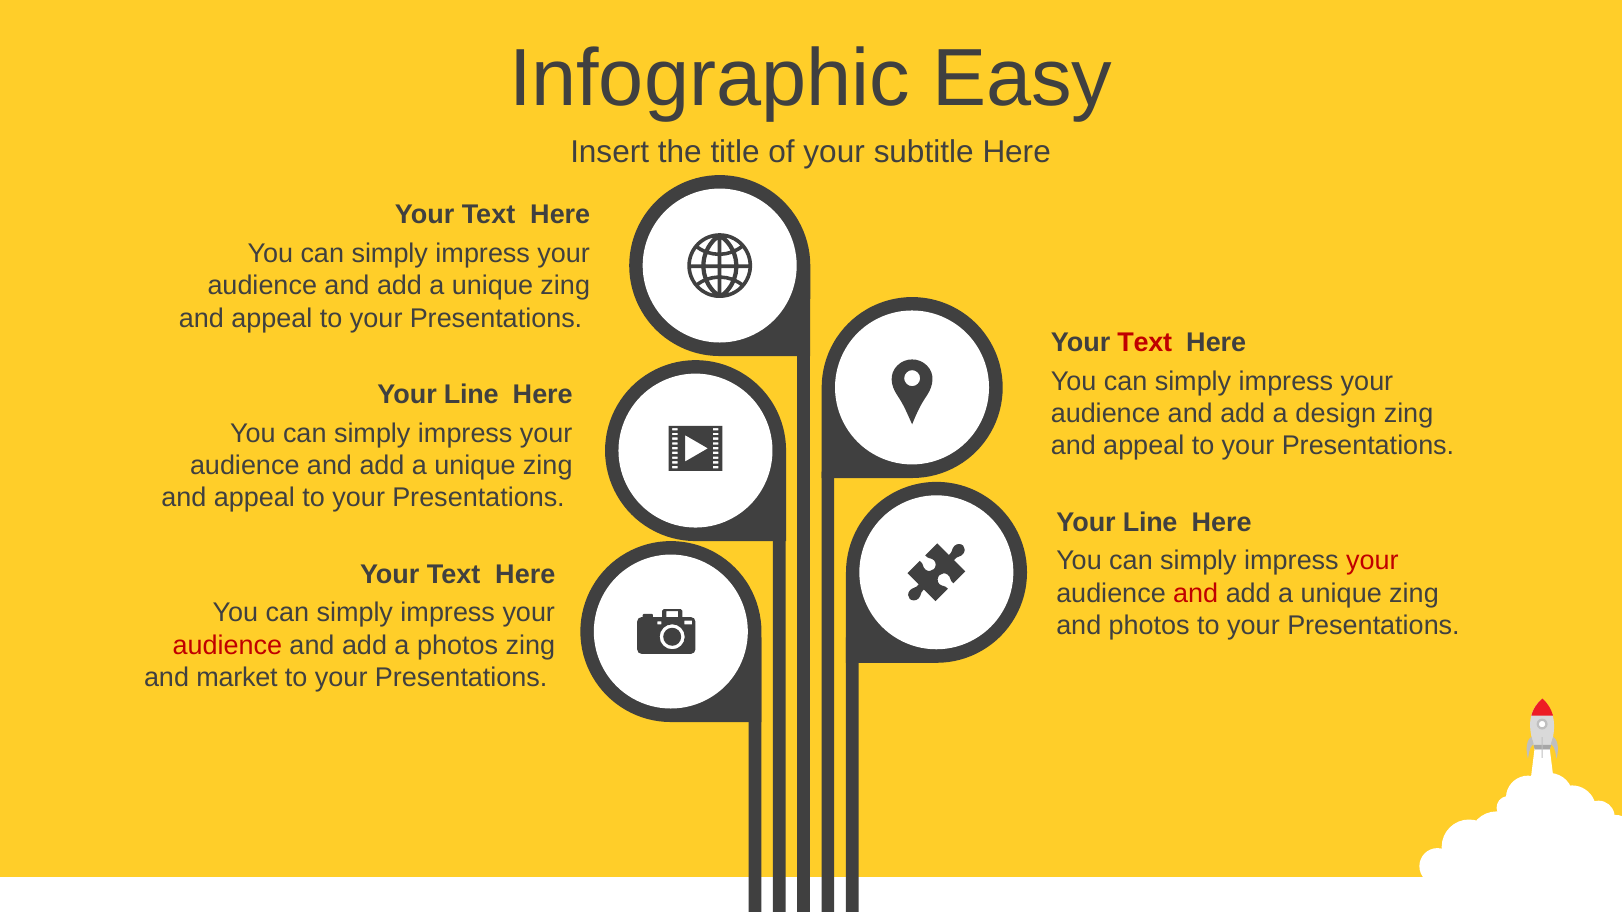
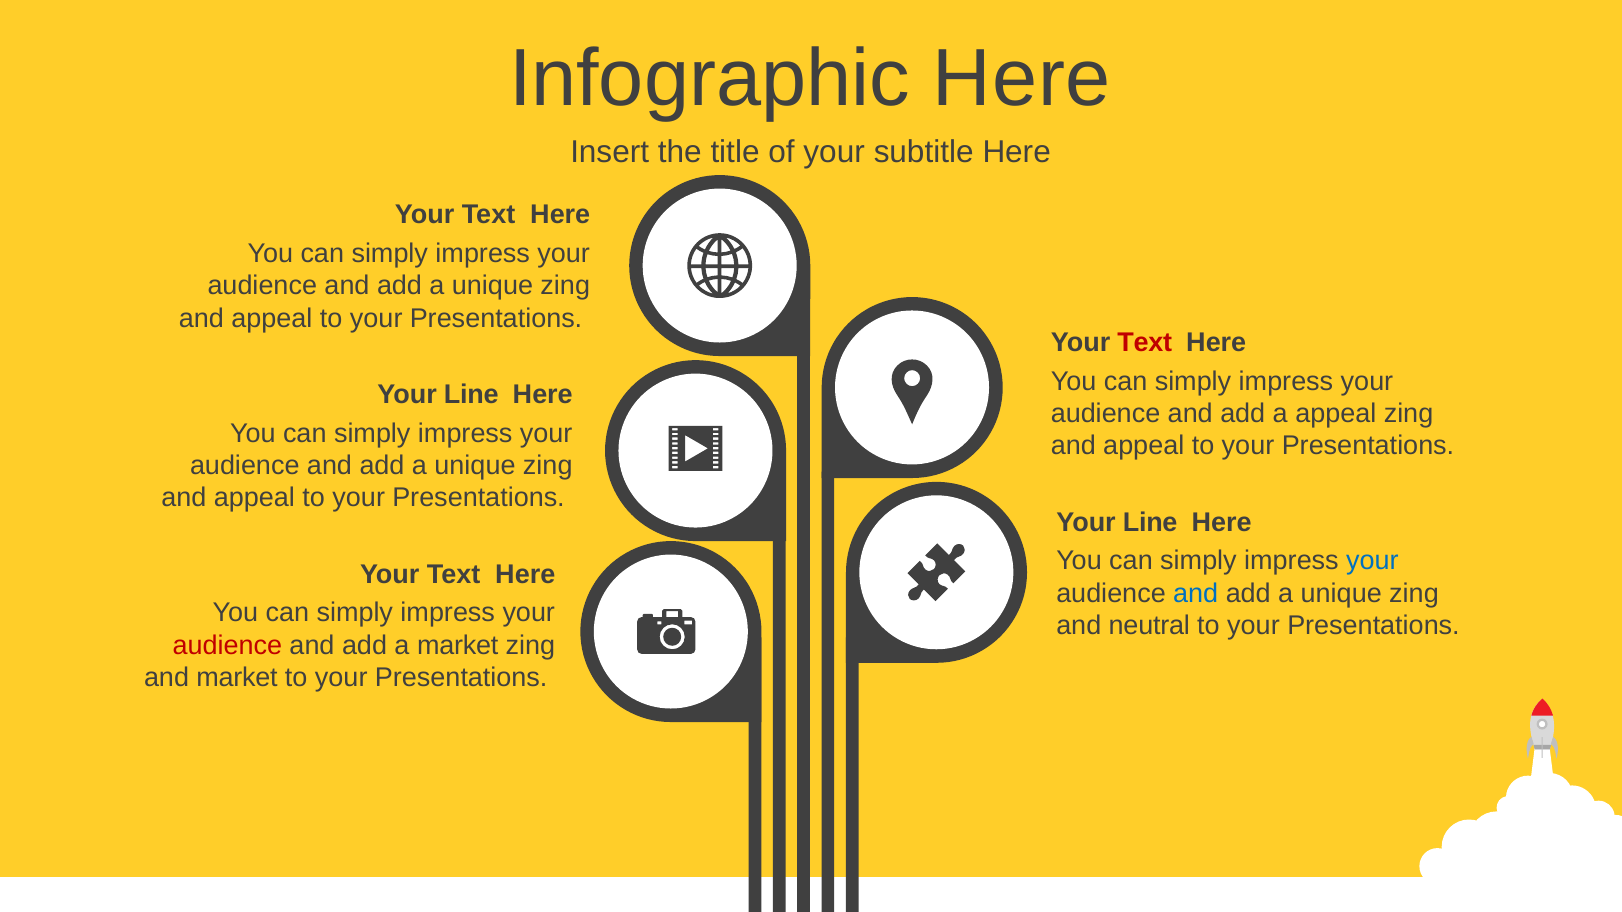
Infographic Easy: Easy -> Here (1022, 79)
a design: design -> appeal (1336, 414)
your colour: red -> blue (1372, 561)
and colour: red -> blue (1196, 593)
and photos: photos -> neutral (1149, 626)
a photos: photos -> market (458, 645)
